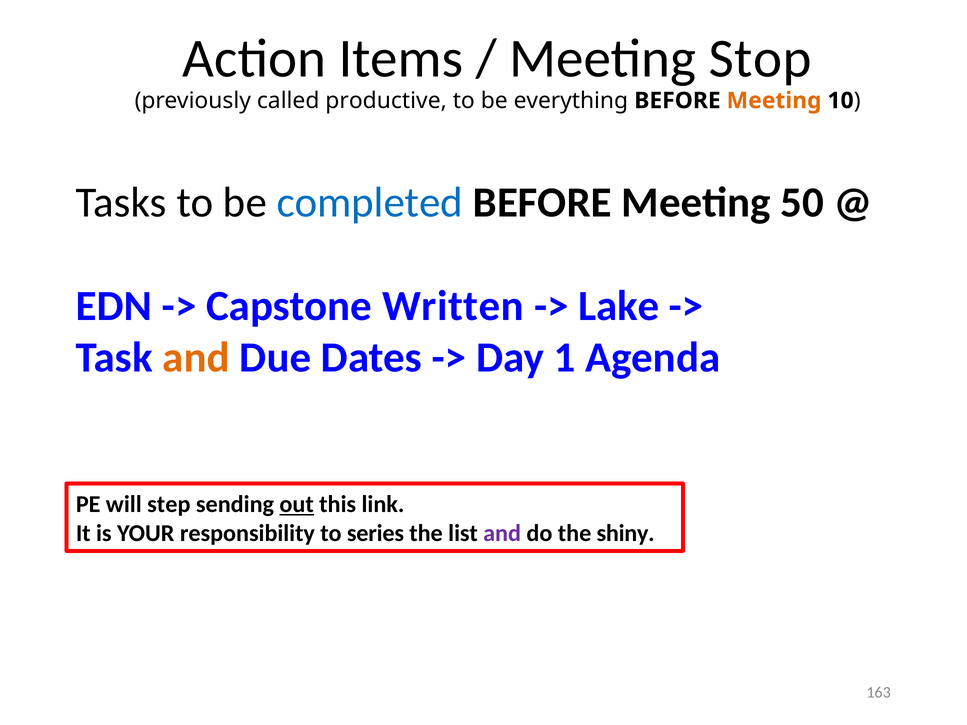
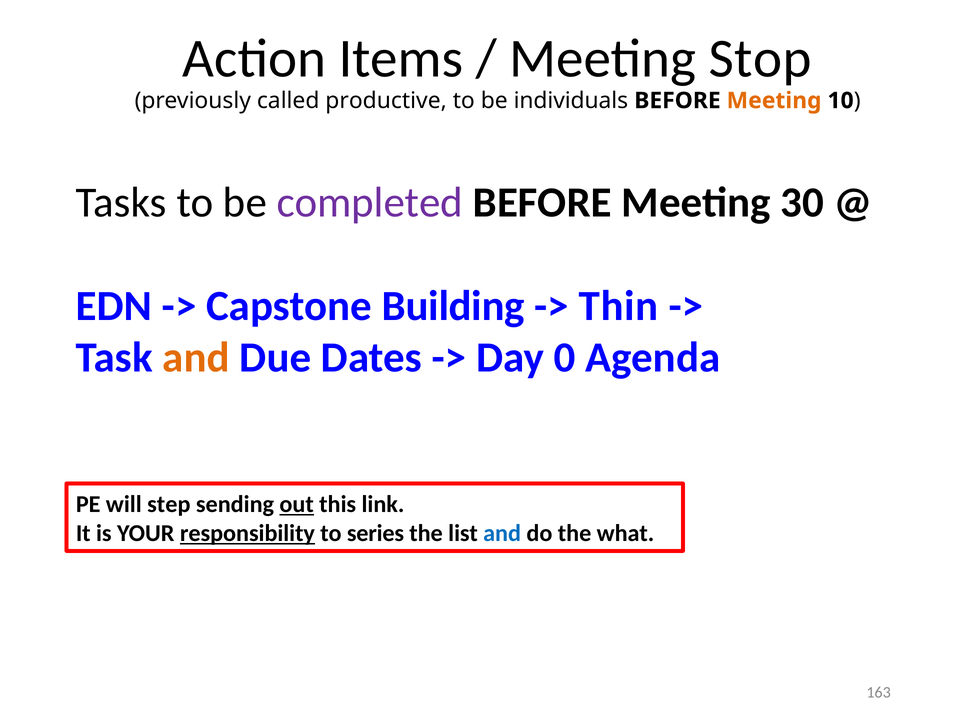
everything: everything -> individuals (571, 101)
completed colour: blue -> purple (370, 203)
50: 50 -> 30 (802, 203)
Written: Written -> Building (453, 306)
Lake: Lake -> Thin (619, 306)
1: 1 -> 0 (565, 358)
responsibility underline: none -> present (247, 533)
and colour: purple -> blue (502, 533)
shiny: shiny -> what (626, 533)
